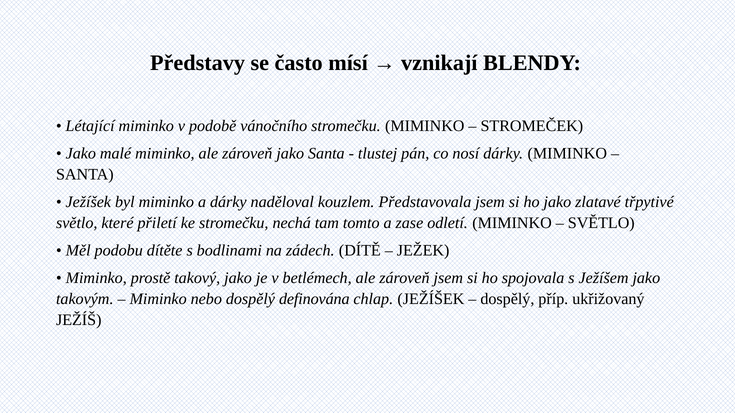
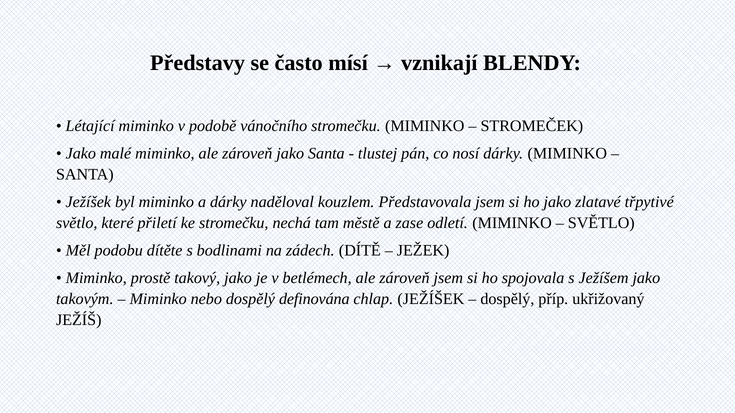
tomto: tomto -> městě (361, 223)
